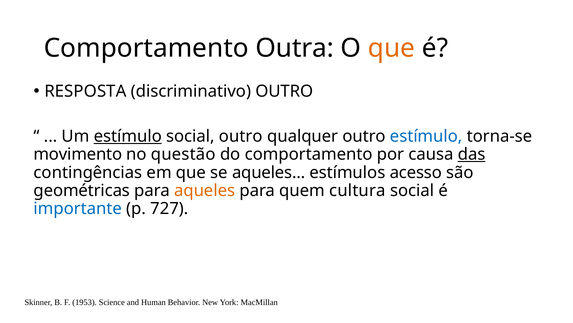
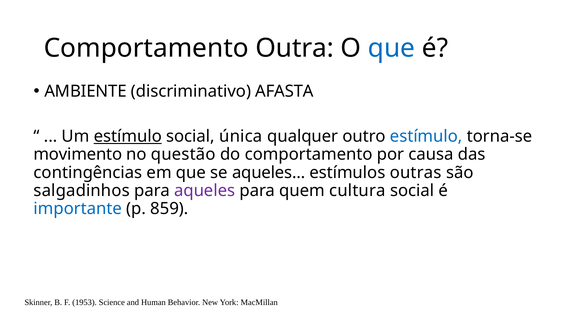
que colour: orange -> blue (391, 48)
RESPOSTA: RESPOSTA -> AMBIENTE (86, 91)
discriminativo OUTRO: OUTRO -> AFASTA (284, 91)
social outro: outro -> única (241, 136)
das underline: present -> none (472, 154)
acesso: acesso -> outras (416, 172)
geométricas: geométricas -> salgadinhos (82, 190)
aqueles colour: orange -> purple (205, 190)
727: 727 -> 859 (169, 208)
